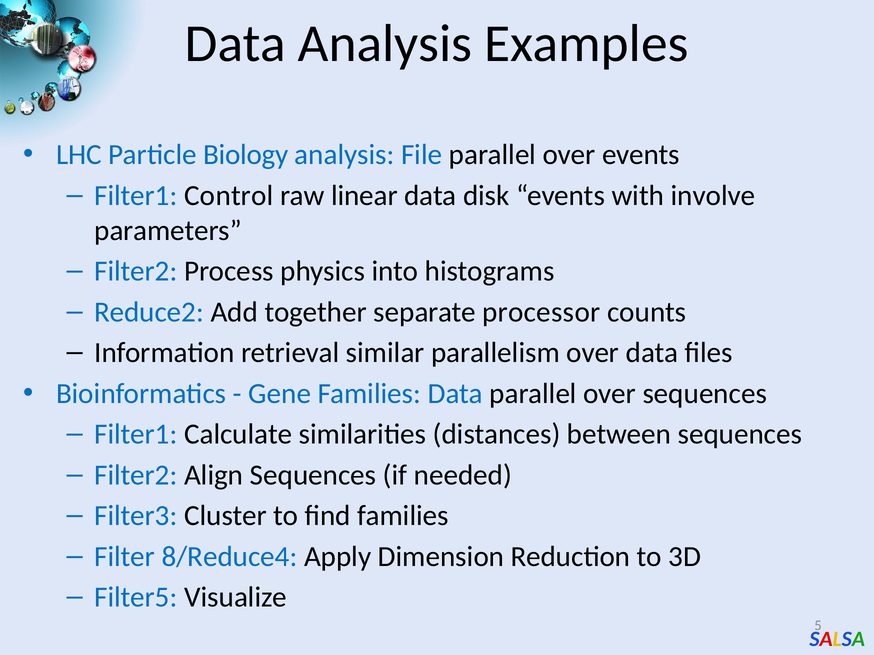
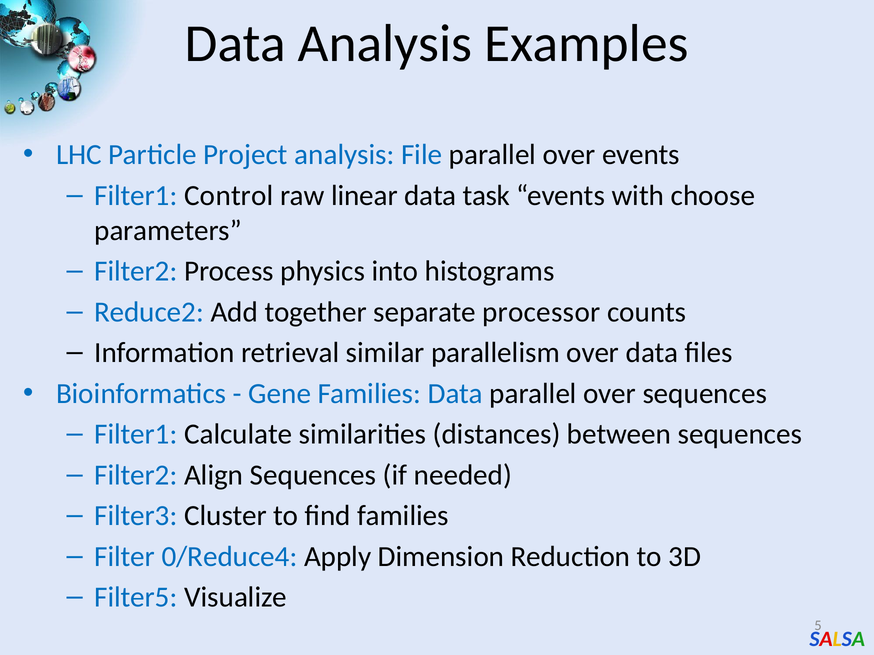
Biology: Biology -> Project (245, 155)
disk: disk -> task (486, 196)
involve: involve -> choose (713, 196)
8/Reduce4: 8/Reduce4 -> 0/Reduce4 (229, 557)
